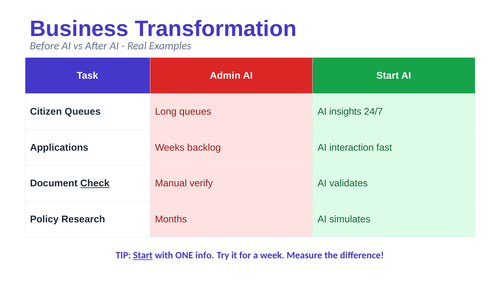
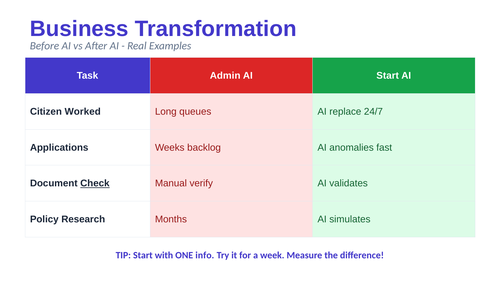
Citizen Queues: Queues -> Worked (83, 112)
insights: insights -> replace (345, 112)
interaction: interaction -> anomalies (352, 148)
Start underline: present -> none (143, 256)
